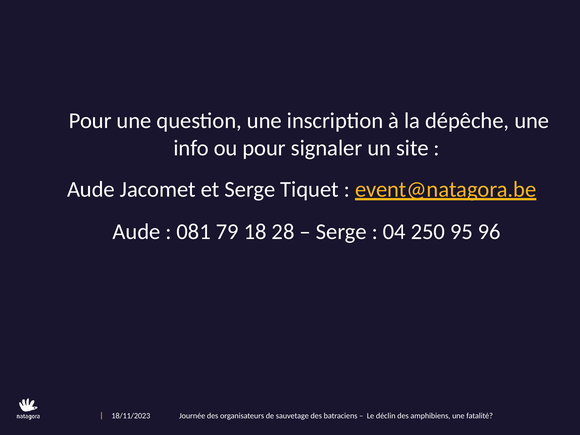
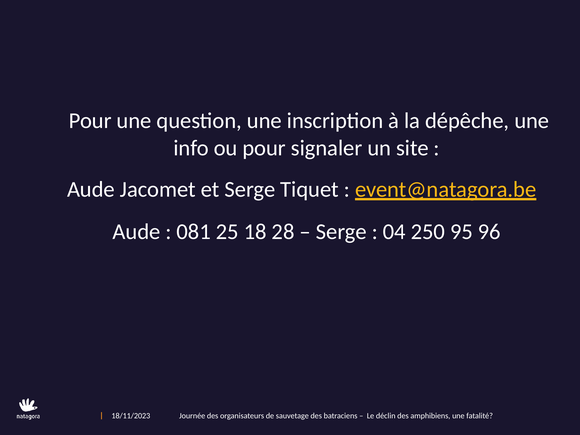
79: 79 -> 25 (227, 232)
